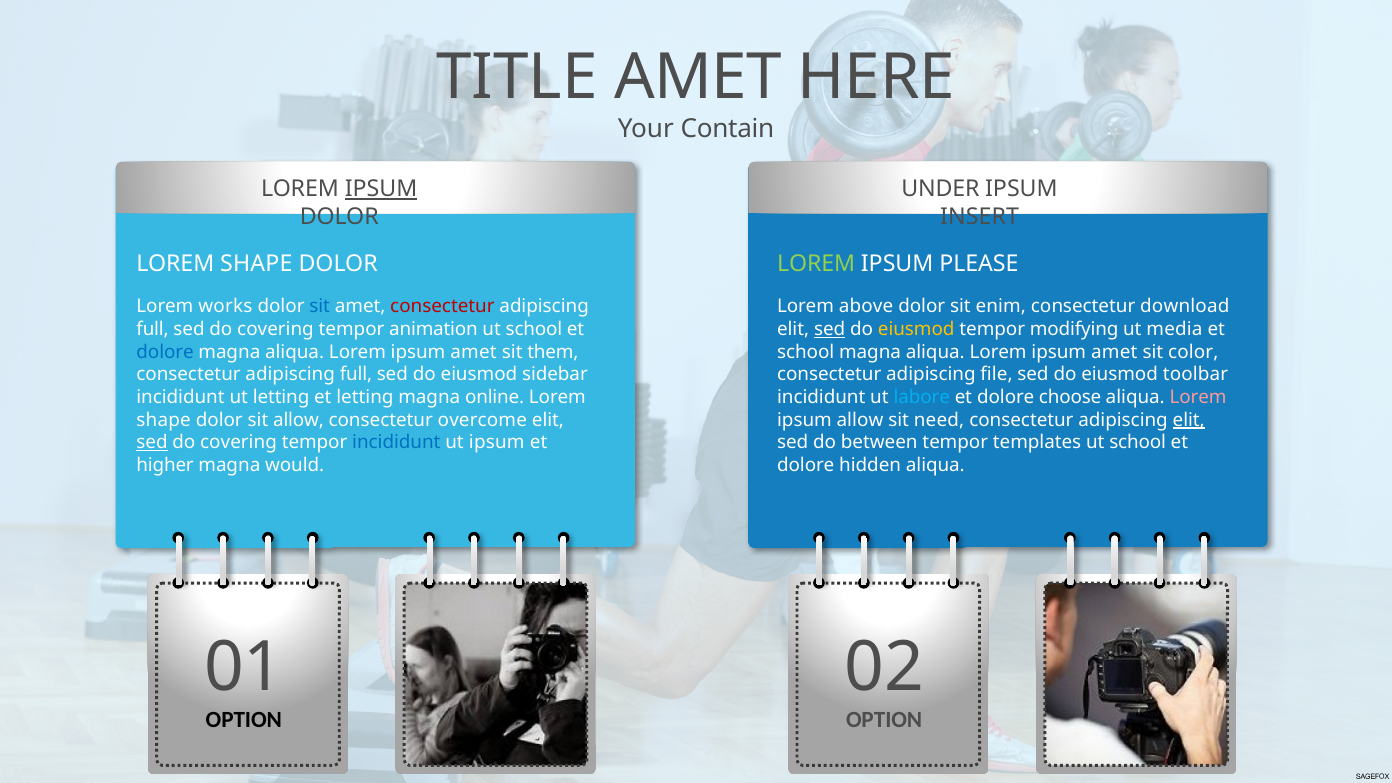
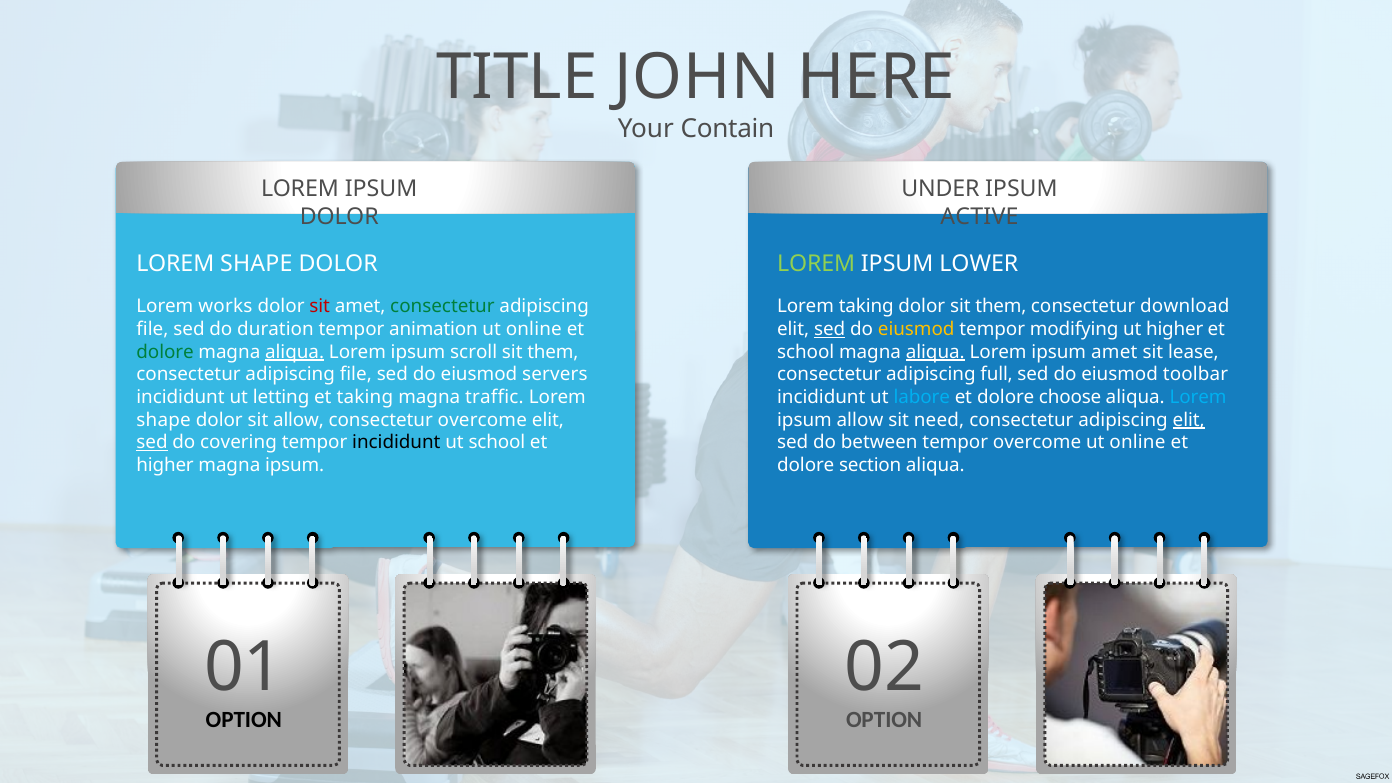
TITLE AMET: AMET -> JOHN (697, 77)
IPSUM underline: present -> none (381, 189)
INSERT: INSERT -> ACTIVE (979, 217)
PLEASE: PLEASE -> LOWER (979, 264)
sit colour: blue -> red (320, 307)
consectetur colour: red -> green (442, 307)
Lorem above: above -> taking (866, 307)
dolor sit enim: enim -> them (1001, 307)
full: full -> file (152, 329)
covering: covering -> duration (276, 329)
school: school -> online (534, 329)
ut media: media -> higher (1175, 329)
dolore colour: blue -> green (165, 352)
aliqua underline: none -> present (295, 352)
amet: amet -> scroll (474, 352)
aliqua underline: none -> present (935, 352)
color: color -> lease (1193, 352)
full: full -> file (356, 375)
sidebar: sidebar -> servers (555, 375)
file: file -> full (997, 375)
et letting: letting -> taking (365, 397)
online: online -> traffic (494, 397)
Lorem colour: pink -> light blue (1198, 397)
incididunt colour: blue -> black (396, 442)
ut ipsum: ipsum -> school (497, 442)
tempor templates: templates -> overcome (1037, 442)
school: school -> online (1137, 442)
magna would: would -> ipsum (295, 465)
hidden: hidden -> section (870, 465)
